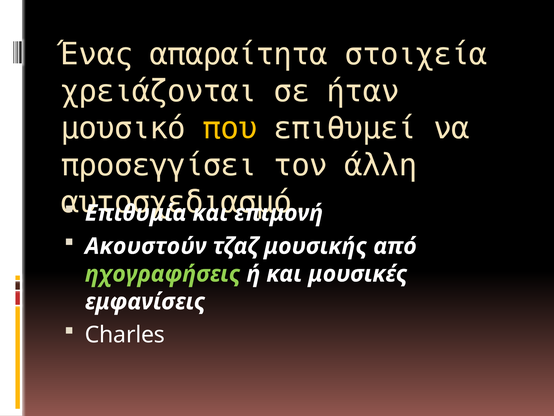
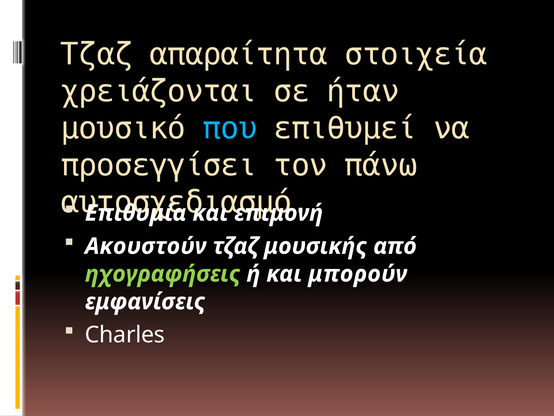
Ένας: Ένας -> Τζαζ (97, 54)
που colour: yellow -> light blue (230, 128)
άλλη: άλλη -> πάνω (381, 165)
μουσικές: μουσικές -> μπορούν (358, 274)
